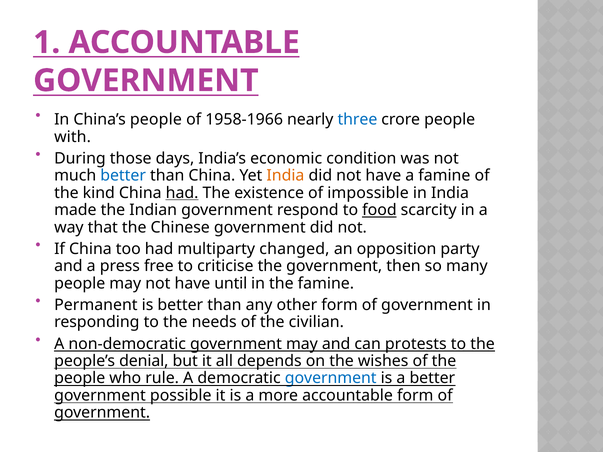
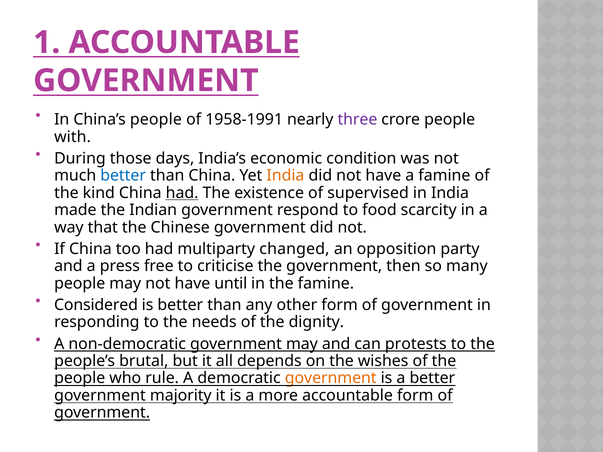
1958-1966: 1958-1966 -> 1958-1991 (244, 120)
three colour: blue -> purple (357, 120)
impossible: impossible -> supervised (368, 193)
food underline: present -> none (379, 210)
Permanent: Permanent -> Considered (96, 305)
civilian: civilian -> dignity (316, 322)
denial: denial -> brutal (144, 361)
government colour: blue -> orange (331, 378)
possible: possible -> majority (181, 396)
